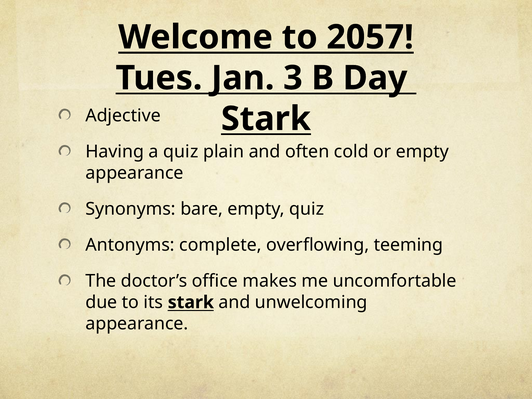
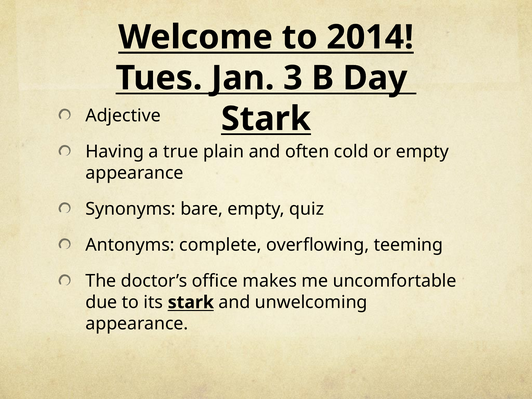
2057: 2057 -> 2014 (370, 37)
a quiz: quiz -> true (181, 152)
